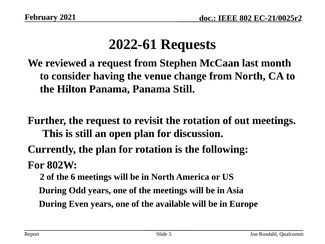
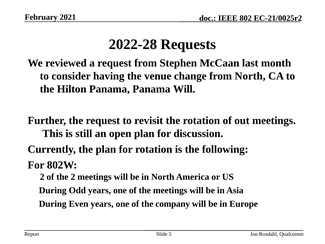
2022-61: 2022-61 -> 2022-28 (133, 44)
Panama Still: Still -> Will (184, 89)
the 6: 6 -> 2 (73, 177)
available: available -> company (173, 204)
